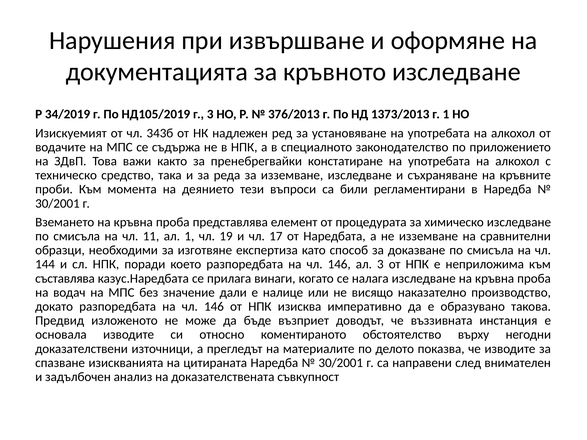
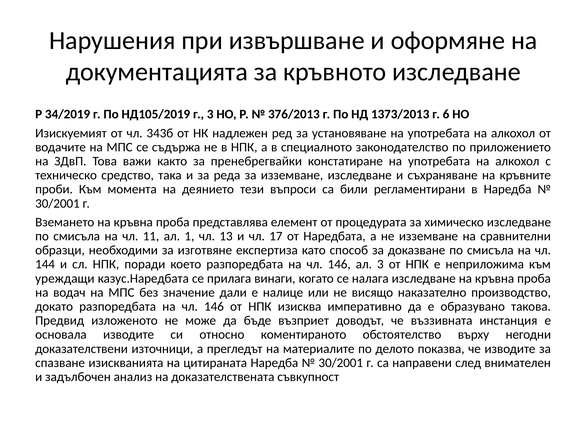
г 1: 1 -> 6 (446, 114)
19: 19 -> 13 (226, 236)
съставлява: съставлява -> уреждащи (65, 279)
